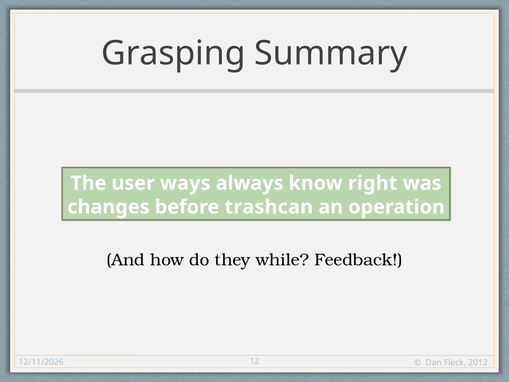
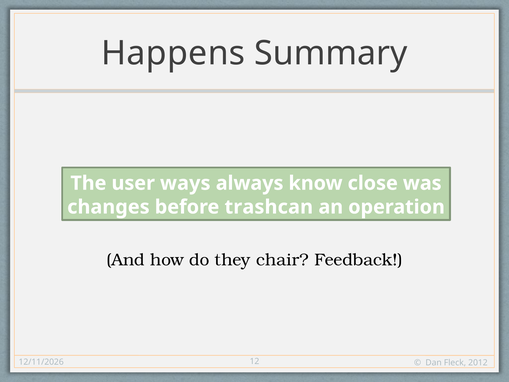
Grasping: Grasping -> Happens (173, 53)
right: right -> close (373, 183)
while: while -> chair (282, 260)
